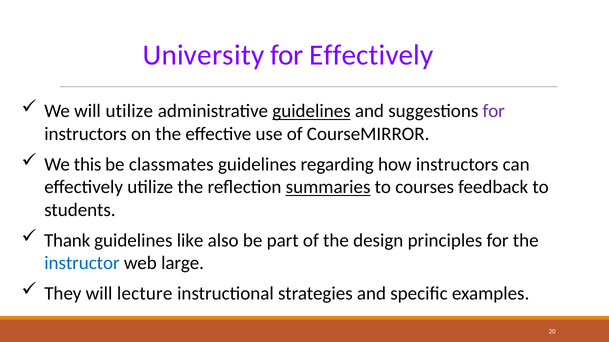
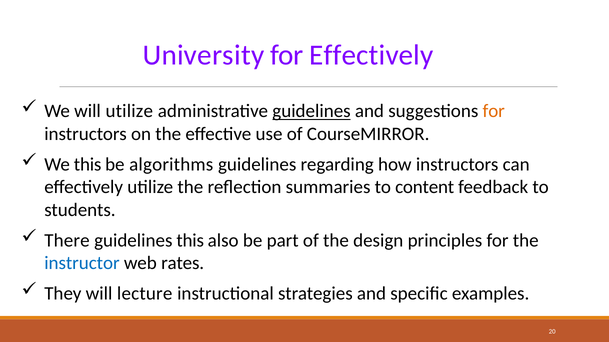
for colour: purple -> orange (494, 111)
classmates: classmates -> algorithms (171, 165)
summaries underline: present -> none (328, 188)
courses: courses -> content (425, 188)
Thank: Thank -> There (67, 241)
guidelines like: like -> this (190, 241)
large: large -> rates (183, 264)
